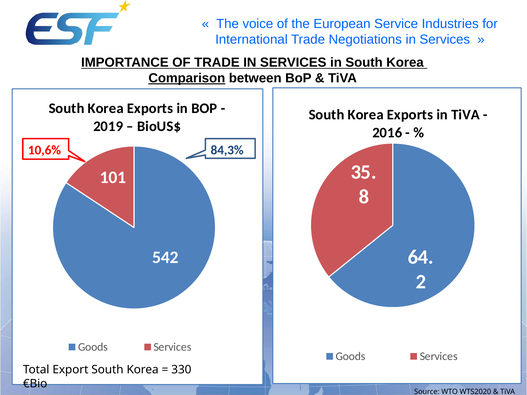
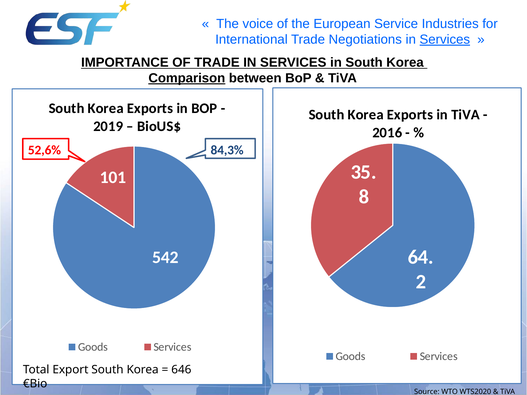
Services underline: none -> present (445, 40)
10,6%: 10,6% -> 52,6% (44, 150)
330: 330 -> 646 (181, 370)
